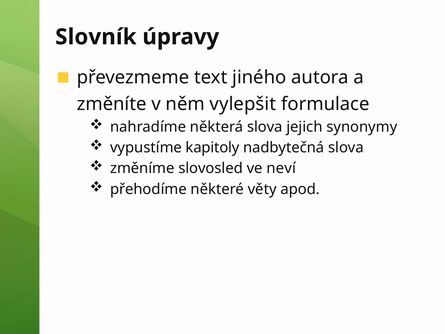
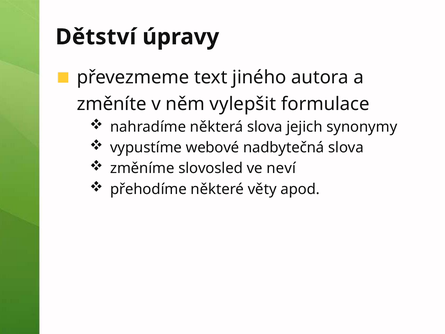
Slovník: Slovník -> Dětství (96, 37)
kapitoly: kapitoly -> webové (213, 148)
